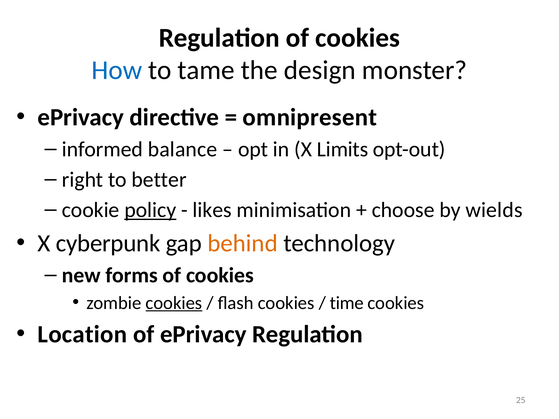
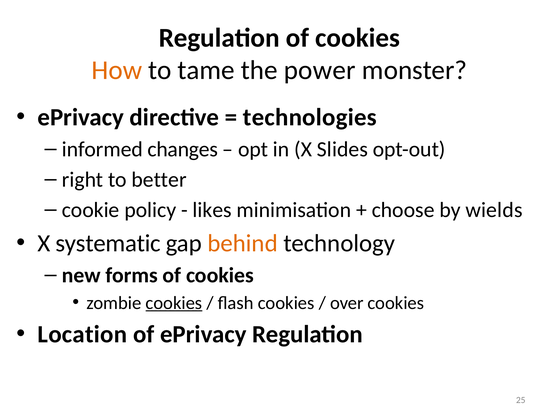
How colour: blue -> orange (117, 70)
design: design -> power (320, 70)
omnipresent: omnipresent -> technologies (310, 117)
balance: balance -> changes (183, 149)
Limits: Limits -> Slides (342, 149)
policy underline: present -> none (150, 210)
cyberpunk: cyberpunk -> systematic (108, 243)
time: time -> over (347, 303)
